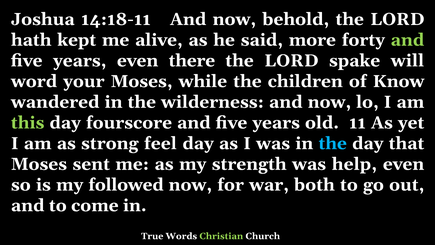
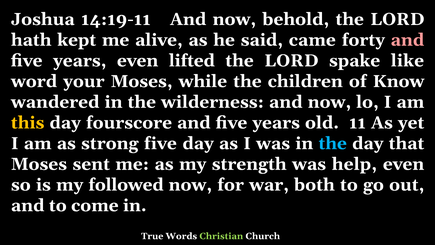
14:18-11: 14:18-11 -> 14:19-11 (116, 19)
more: more -> came (312, 40)
and colour: light green -> pink (407, 40)
there: there -> lifted (192, 61)
will: will -> like (407, 61)
this colour: light green -> yellow (28, 123)
strong feel: feel -> five (160, 143)
